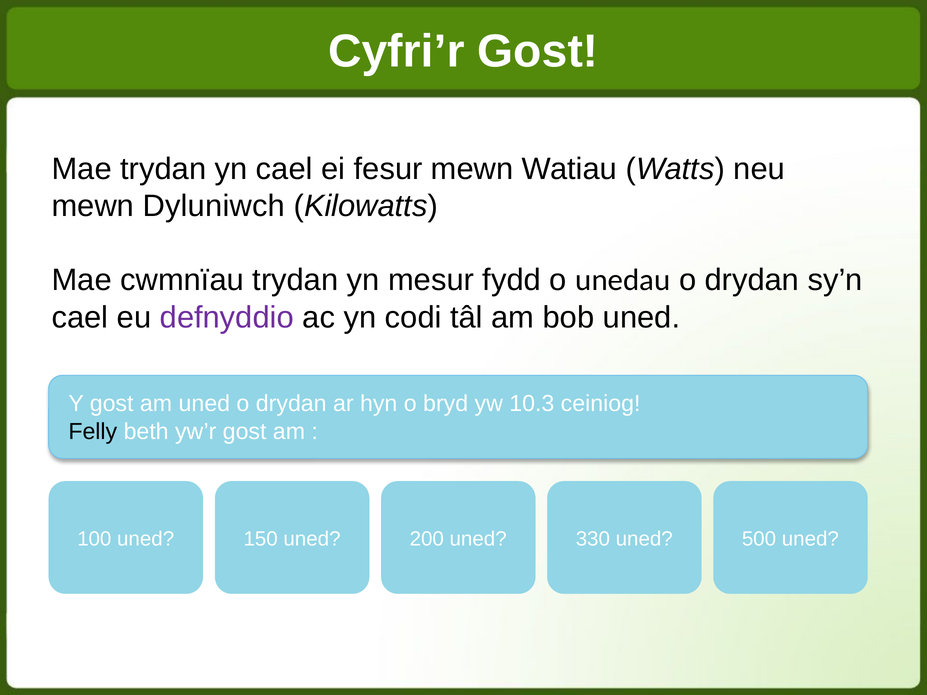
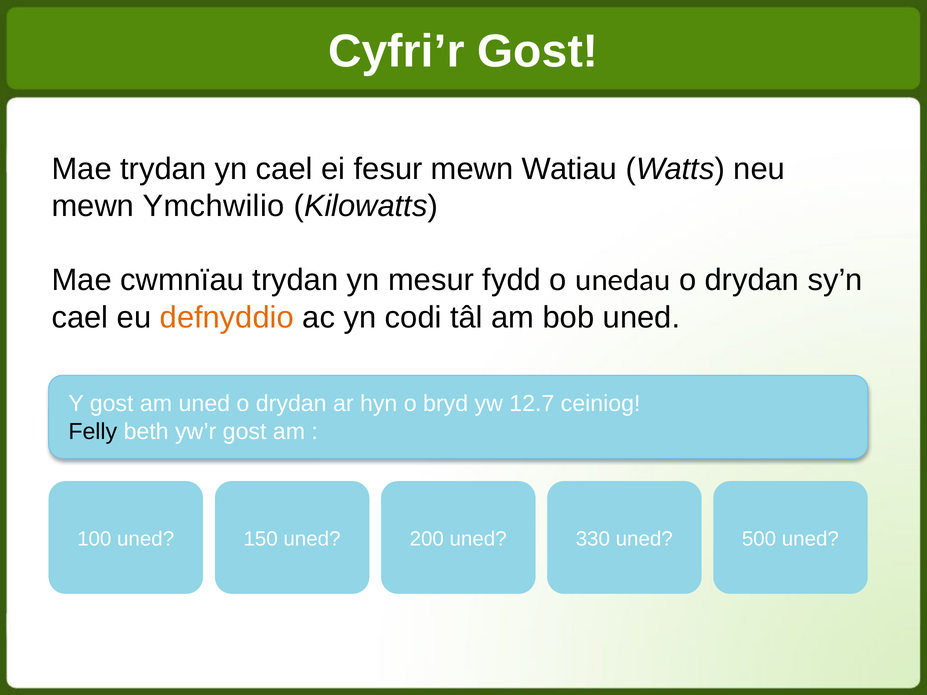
Dyluniwch: Dyluniwch -> Ymchwilio (214, 206)
defnyddio colour: purple -> orange (227, 317)
10.3: 10.3 -> 12.7 (532, 404)
